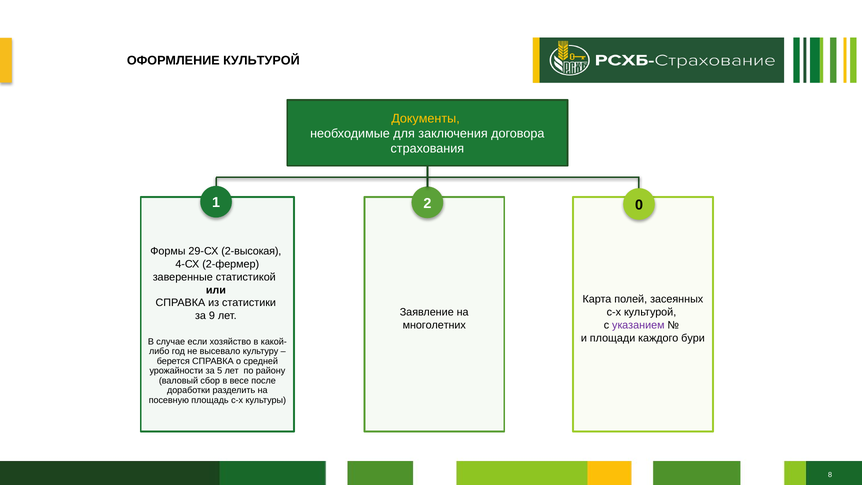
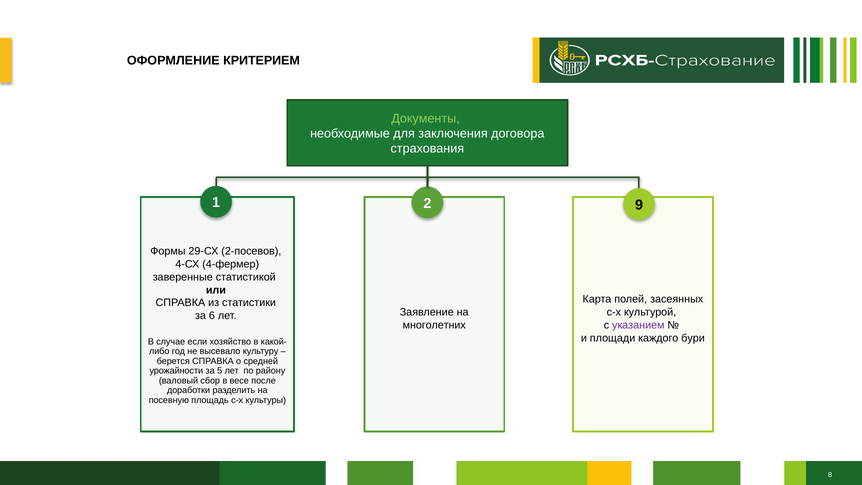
ОФОРМЛЕНИЕ КУЛЬТУРОЙ: КУЛЬТУРОЙ -> КРИТЕРИЕМ (262, 60)
Документы colour: yellow -> light green (426, 119)
0: 0 -> 9 (639, 205)
2-высокая: 2-высокая -> 2-посевов (251, 251)
2-фермер: 2-фермер -> 4-фермер (231, 264)
9: 9 -> 6 (212, 316)
